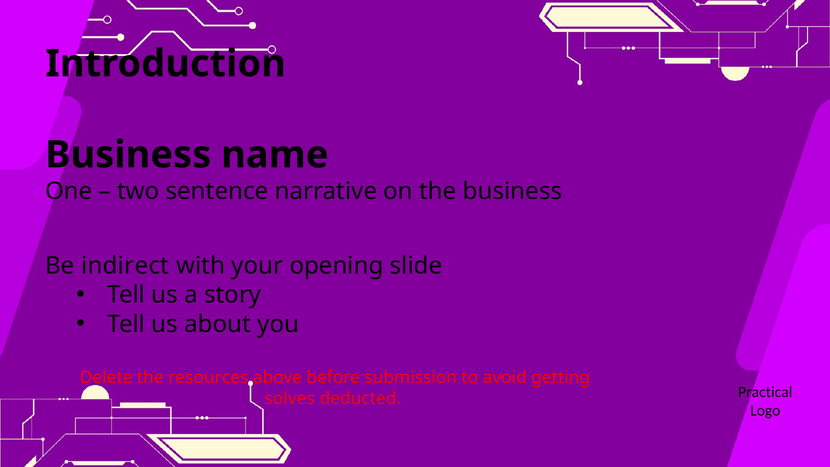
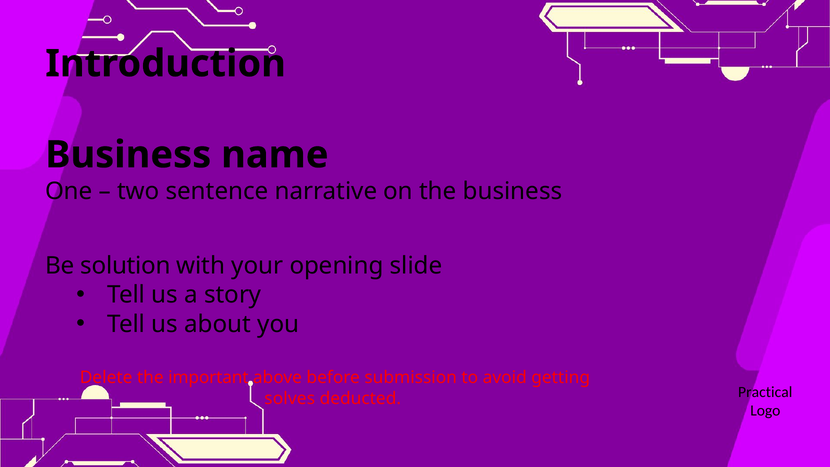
indirect: indirect -> solution (125, 266)
resources: resources -> important (208, 377)
